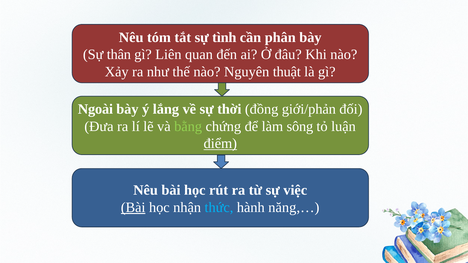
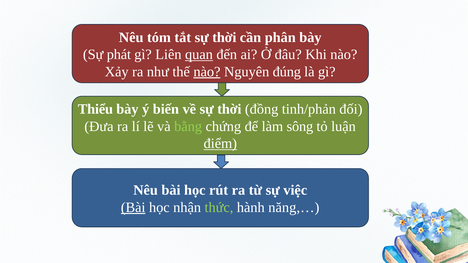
tắt sự tình: tình -> thời (224, 37)
thân: thân -> phát (119, 55)
quan underline: none -> present (199, 55)
nào underline: none -> present (207, 72)
thuật: thuật -> đúng (287, 72)
Ngoài: Ngoài -> Thiểu (95, 109)
lắng: lắng -> biến (166, 109)
giới/phản: giới/phản -> tinh/phản (309, 109)
thức colour: light blue -> light green (219, 207)
